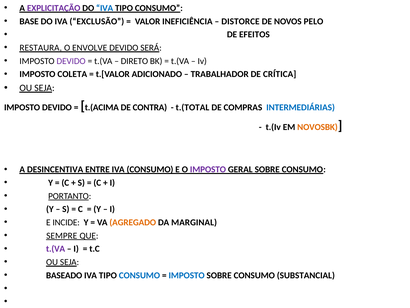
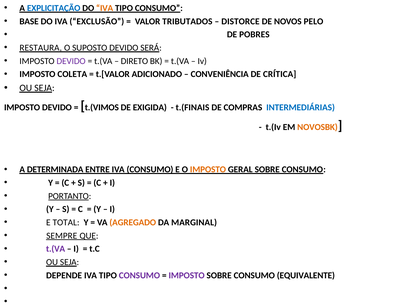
EXPLICITAÇÃO colour: purple -> blue (54, 8)
IVA colour: blue -> orange (105, 8)
INEFICIÊNCIA: INEFICIÊNCIA -> TRIBUTADOS (187, 21)
EFEITOS: EFEITOS -> POBRES (254, 35)
ENVOLVE: ENVOLVE -> SUPOSTO (90, 48)
TRABALHADOR: TRABALHADOR -> CONVENIÊNCIA (220, 74)
t.(ACIMA: t.(ACIMA -> t.(VIMOS (102, 107)
CONTRA: CONTRA -> EXIGIDA (150, 107)
t.(TOTAL: t.(TOTAL -> t.(FINAIS (193, 107)
DESINCENTIVA: DESINCENTIVA -> DETERMINADA (55, 169)
IMPOSTO colour: purple -> orange (208, 169)
INCIDE: INCIDE -> TOTAL (66, 222)
BASEADO: BASEADO -> DEPENDE (64, 275)
CONSUMO colour: blue -> purple (139, 275)
IMPOSTO colour: blue -> purple (187, 275)
SUBSTANCIAL: SUBSTANCIAL -> EQUIVALENTE (306, 275)
